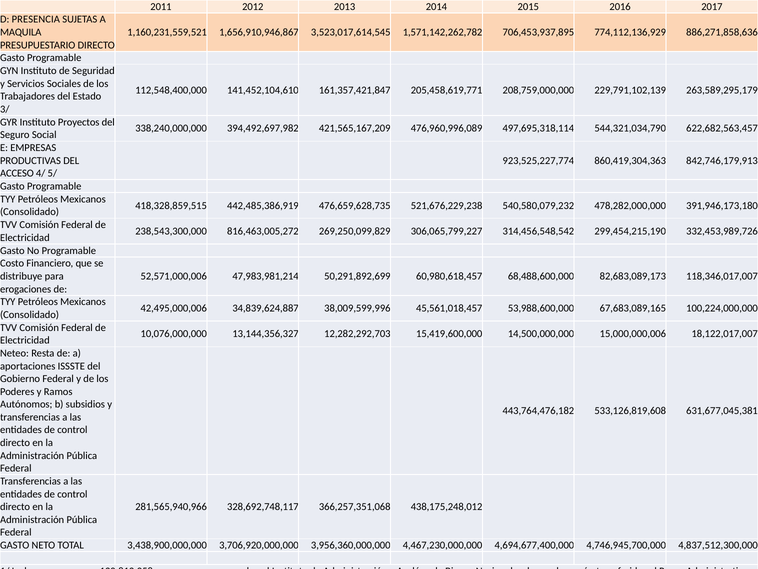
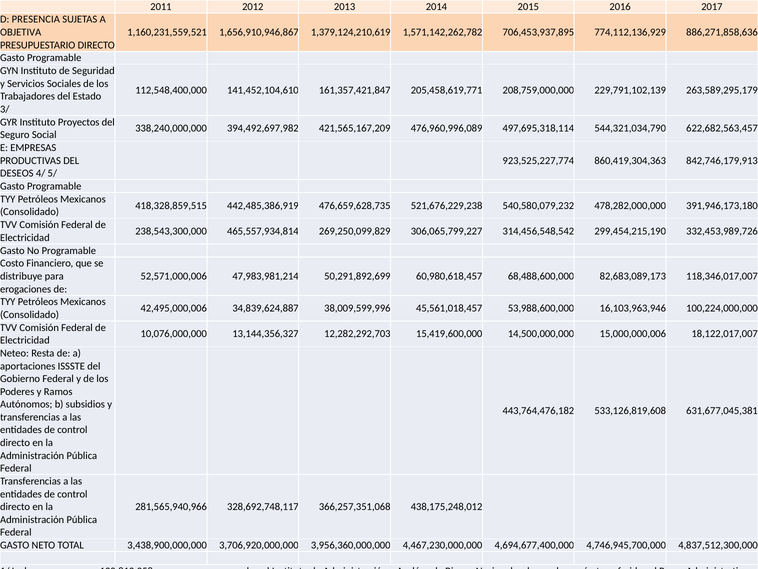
MAQUILA: MAQUILA -> OBJETIVA (21, 32)
3,523,017,614,545: 3,523,017,614,545 -> 1,379,124,210,619 (351, 32)
ACCESO: ACCESO -> DESEOS (17, 173)
816,463,005,272: 816,463,005,272 -> 465,557,934,814 (263, 231)
67,683,089,165: 67,683,089,165 -> 16,103,963,946 (633, 308)
